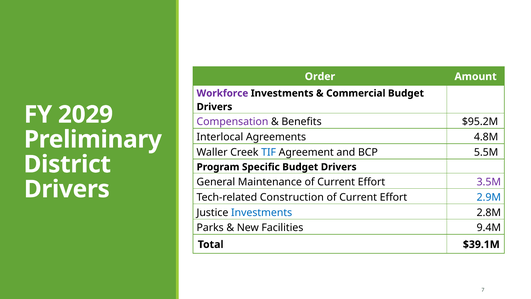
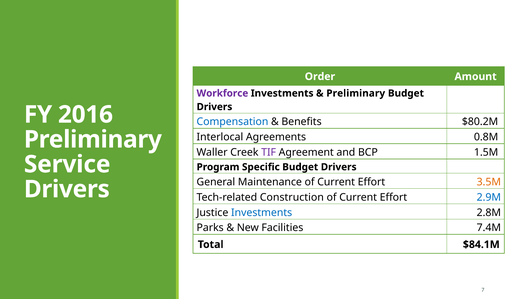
Commercial: Commercial -> Preliminary (356, 93)
2029: 2029 -> 2016 (85, 114)
Compensation colour: purple -> blue (232, 122)
$95.2M: $95.2M -> $80.2M (480, 122)
4.8M: 4.8M -> 0.8M (486, 137)
TIF colour: blue -> purple (269, 152)
5.5M: 5.5M -> 1.5M (486, 152)
District: District -> Service (67, 164)
3.5M colour: purple -> orange (489, 182)
9.4M: 9.4M -> 7.4M (489, 228)
$39.1M: $39.1M -> $84.1M (481, 244)
